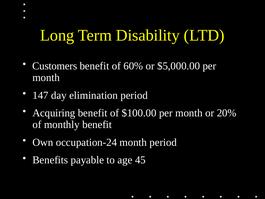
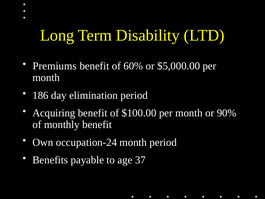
Customers: Customers -> Premiums (55, 66)
147: 147 -> 186 (40, 95)
20%: 20% -> 90% (227, 113)
45: 45 -> 37 (140, 160)
